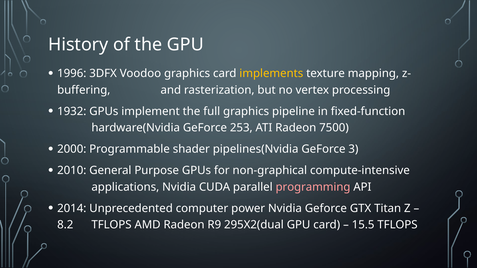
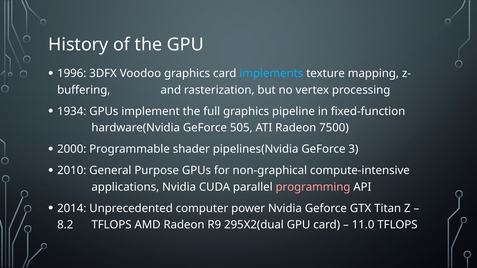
implements colour: yellow -> light blue (271, 74)
1932: 1932 -> 1934 (72, 111)
253: 253 -> 505 (241, 128)
15.5: 15.5 -> 11.0 (363, 225)
